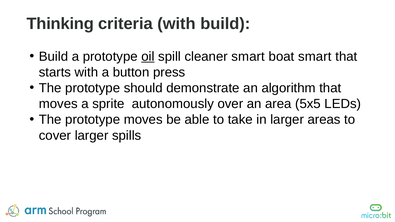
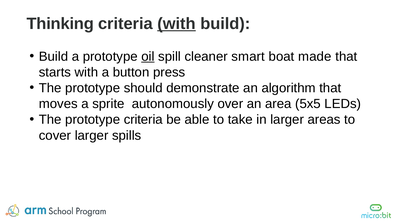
with underline: none -> present (177, 24)
boat smart: smart -> made (315, 57)
prototype moves: moves -> criteria (143, 120)
